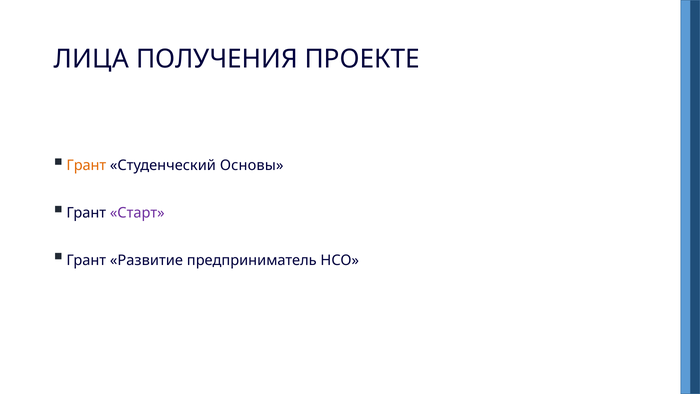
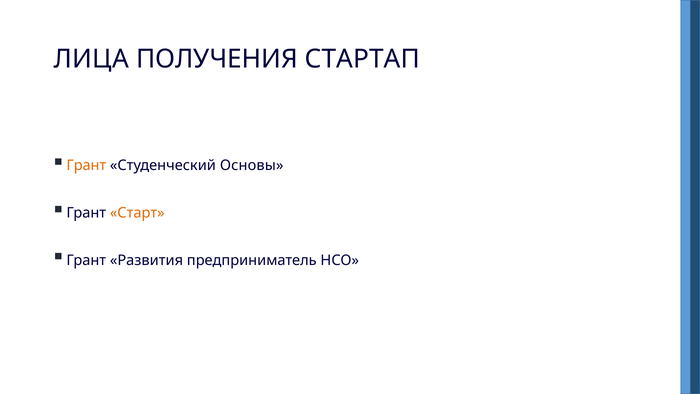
ПРОЕКТЕ: ПРОЕКТЕ -> СТАРТАП (362, 59)
Старт colour: purple -> orange (137, 213)
Развитие: Развитие -> Развития (147, 260)
